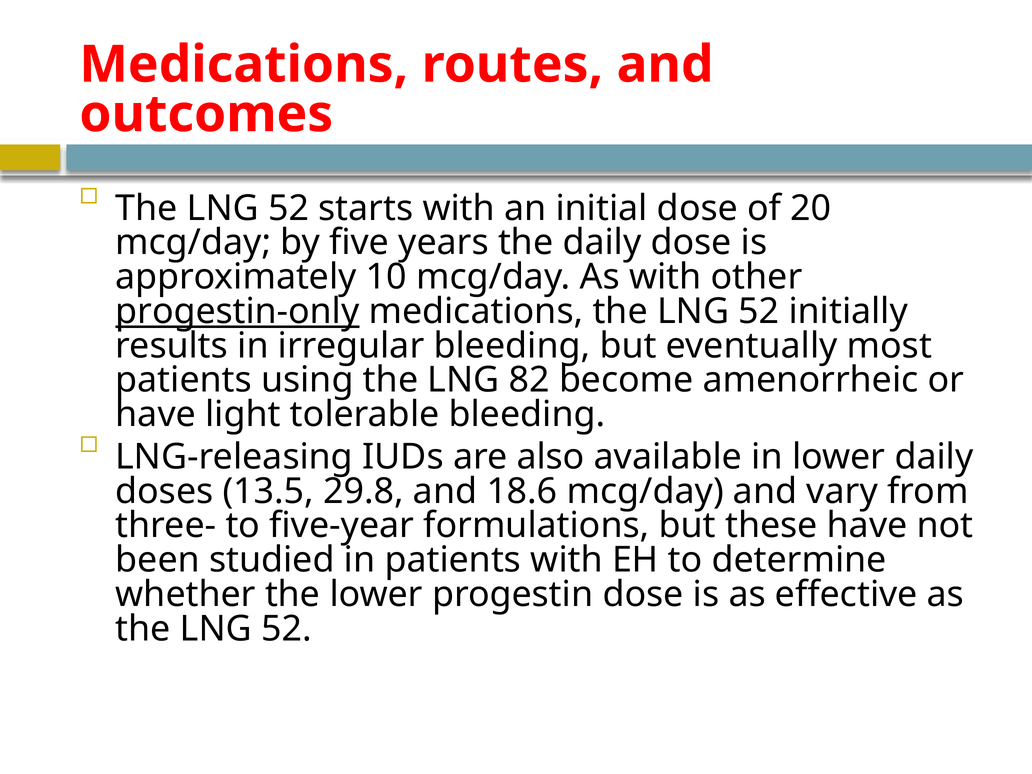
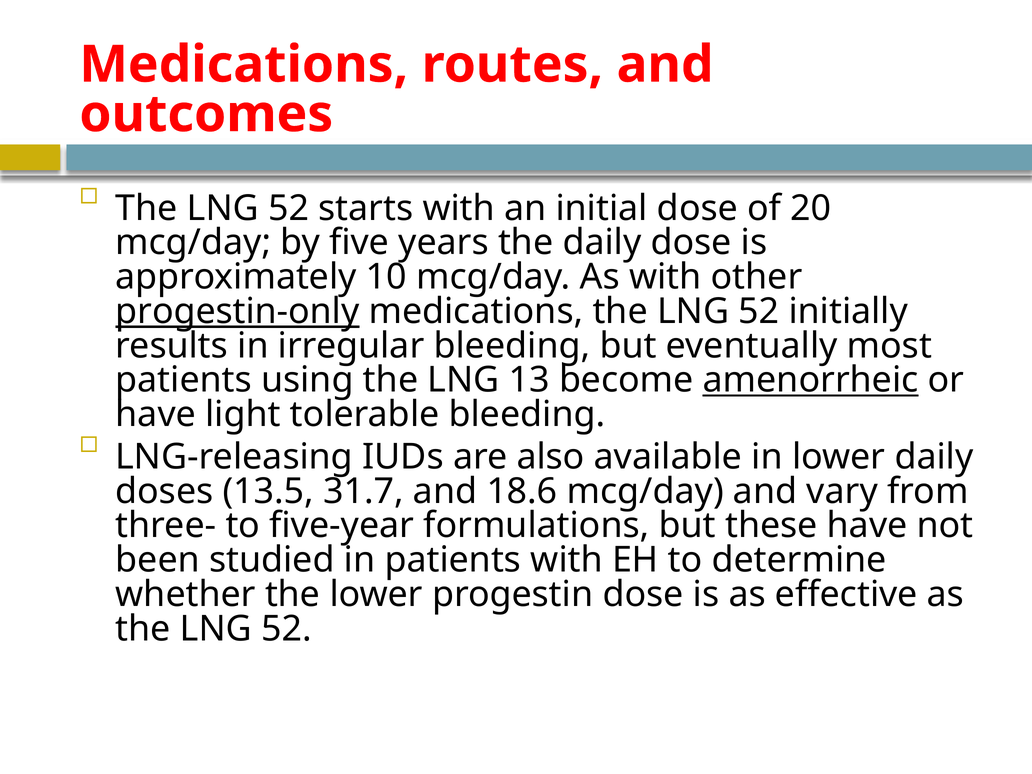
82: 82 -> 13 (529, 380)
amenorrheic underline: none -> present (811, 380)
29.8: 29.8 -> 31.7 (363, 491)
